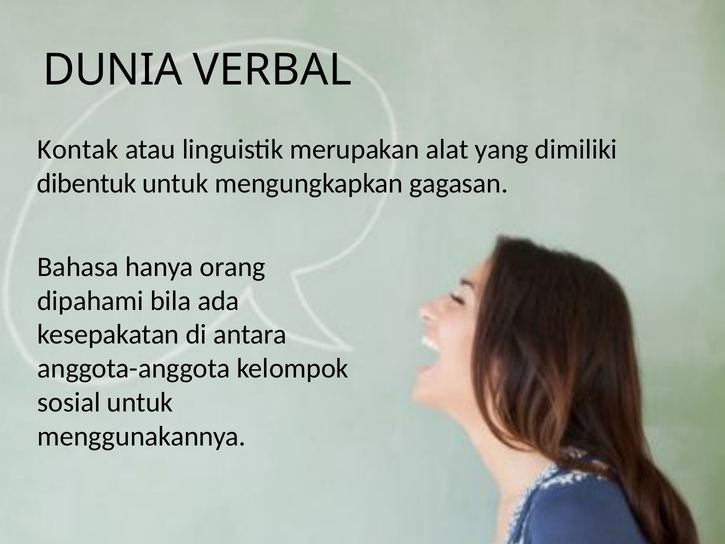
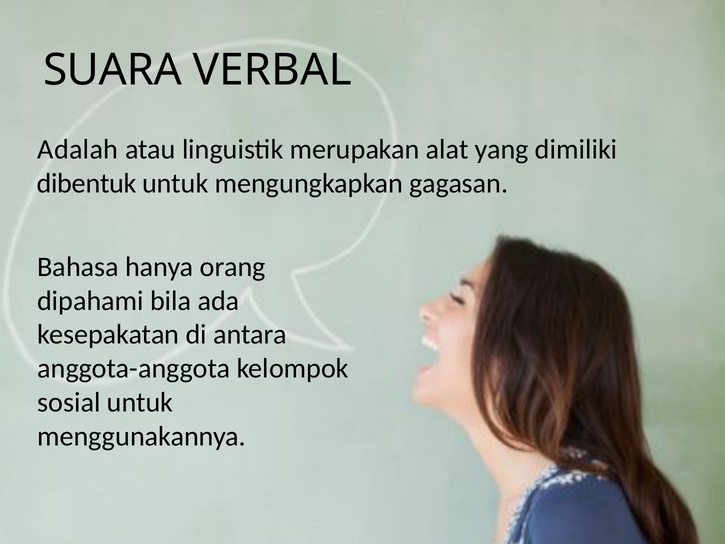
DUNIA: DUNIA -> SUARA (113, 70)
Kontak: Kontak -> Adalah (78, 149)
